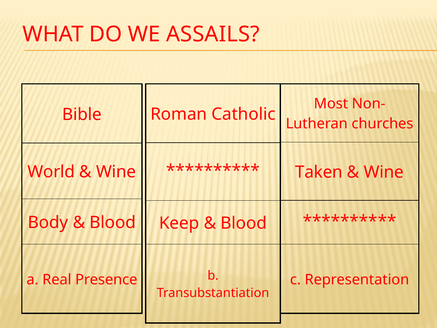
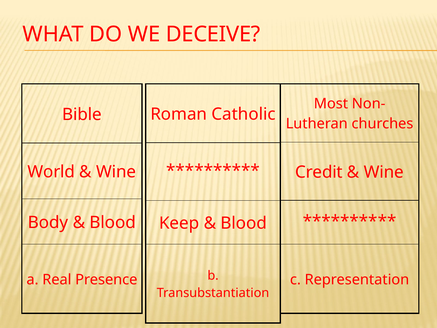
ASSAILS: ASSAILS -> DECEIVE (213, 34)
Taken: Taken -> Credit (319, 172)
